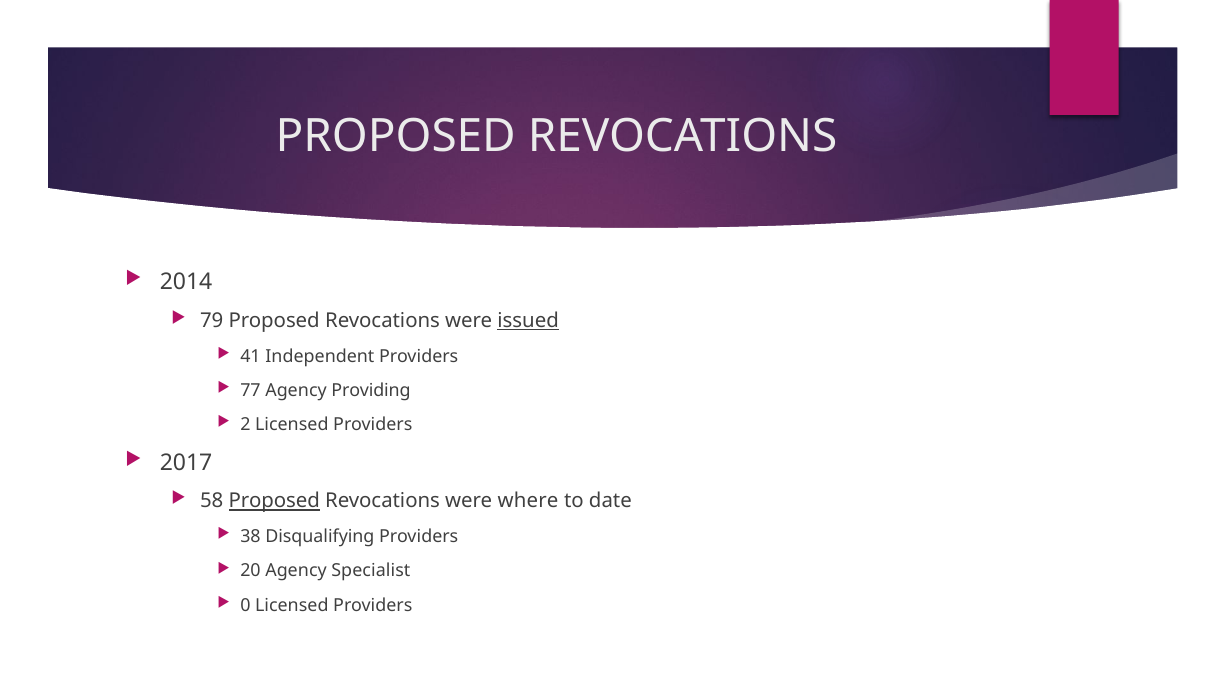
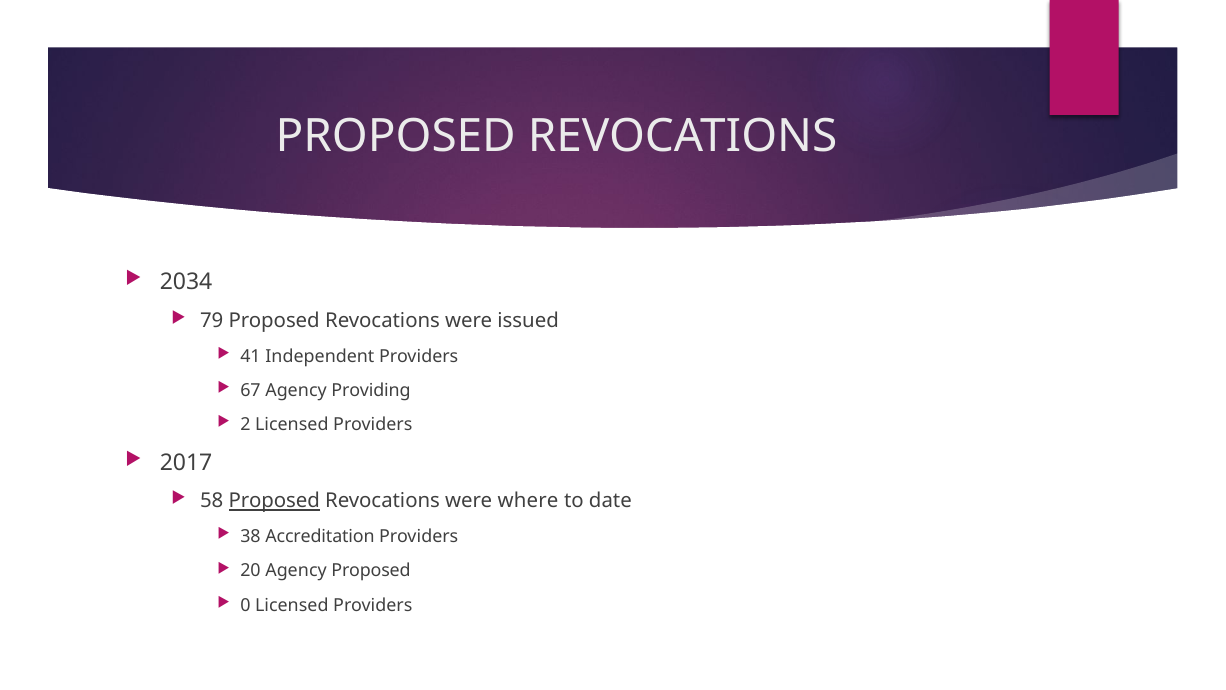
2014: 2014 -> 2034 (186, 282)
issued underline: present -> none (528, 320)
77: 77 -> 67 (250, 390)
Disqualifying: Disqualifying -> Accreditation (320, 536)
Agency Specialist: Specialist -> Proposed (371, 571)
